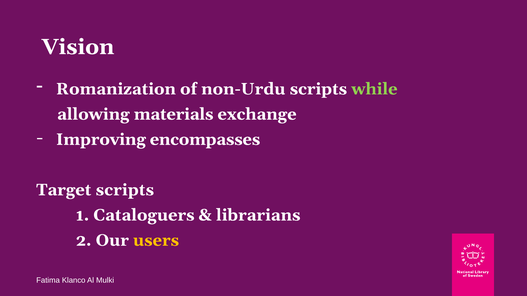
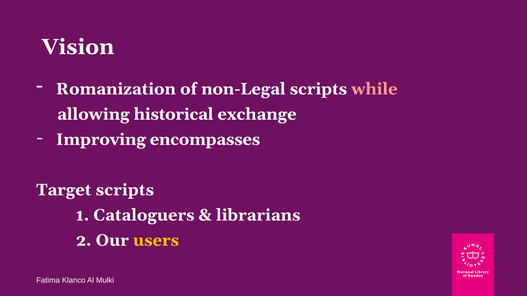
non-Urdu: non-Urdu -> non-Legal (243, 89)
while colour: light green -> pink (374, 89)
materials: materials -> historical (174, 114)
